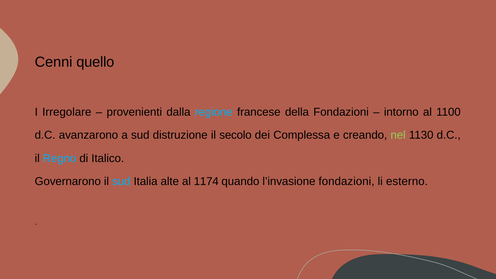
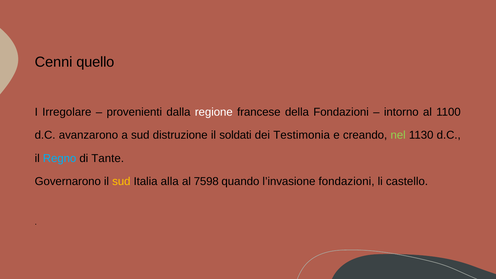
regione colour: light blue -> white (214, 112)
secolo: secolo -> soldati (235, 135)
Complessa: Complessa -> Testimonia (302, 135)
Italico: Italico -> Tante (108, 158)
sud colour: light blue -> yellow (121, 182)
alte: alte -> alla (170, 182)
1174: 1174 -> 7598 (206, 182)
esterno: esterno -> castello (407, 182)
